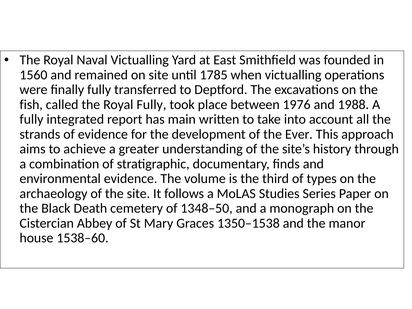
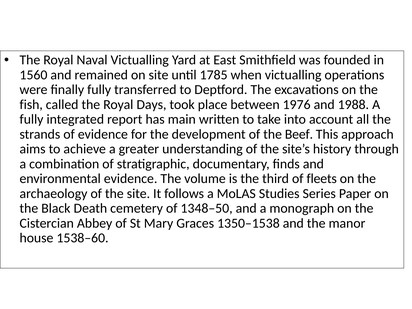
Royal Fully: Fully -> Days (151, 105)
Ever: Ever -> Beef (299, 134)
types: types -> fleets (322, 179)
